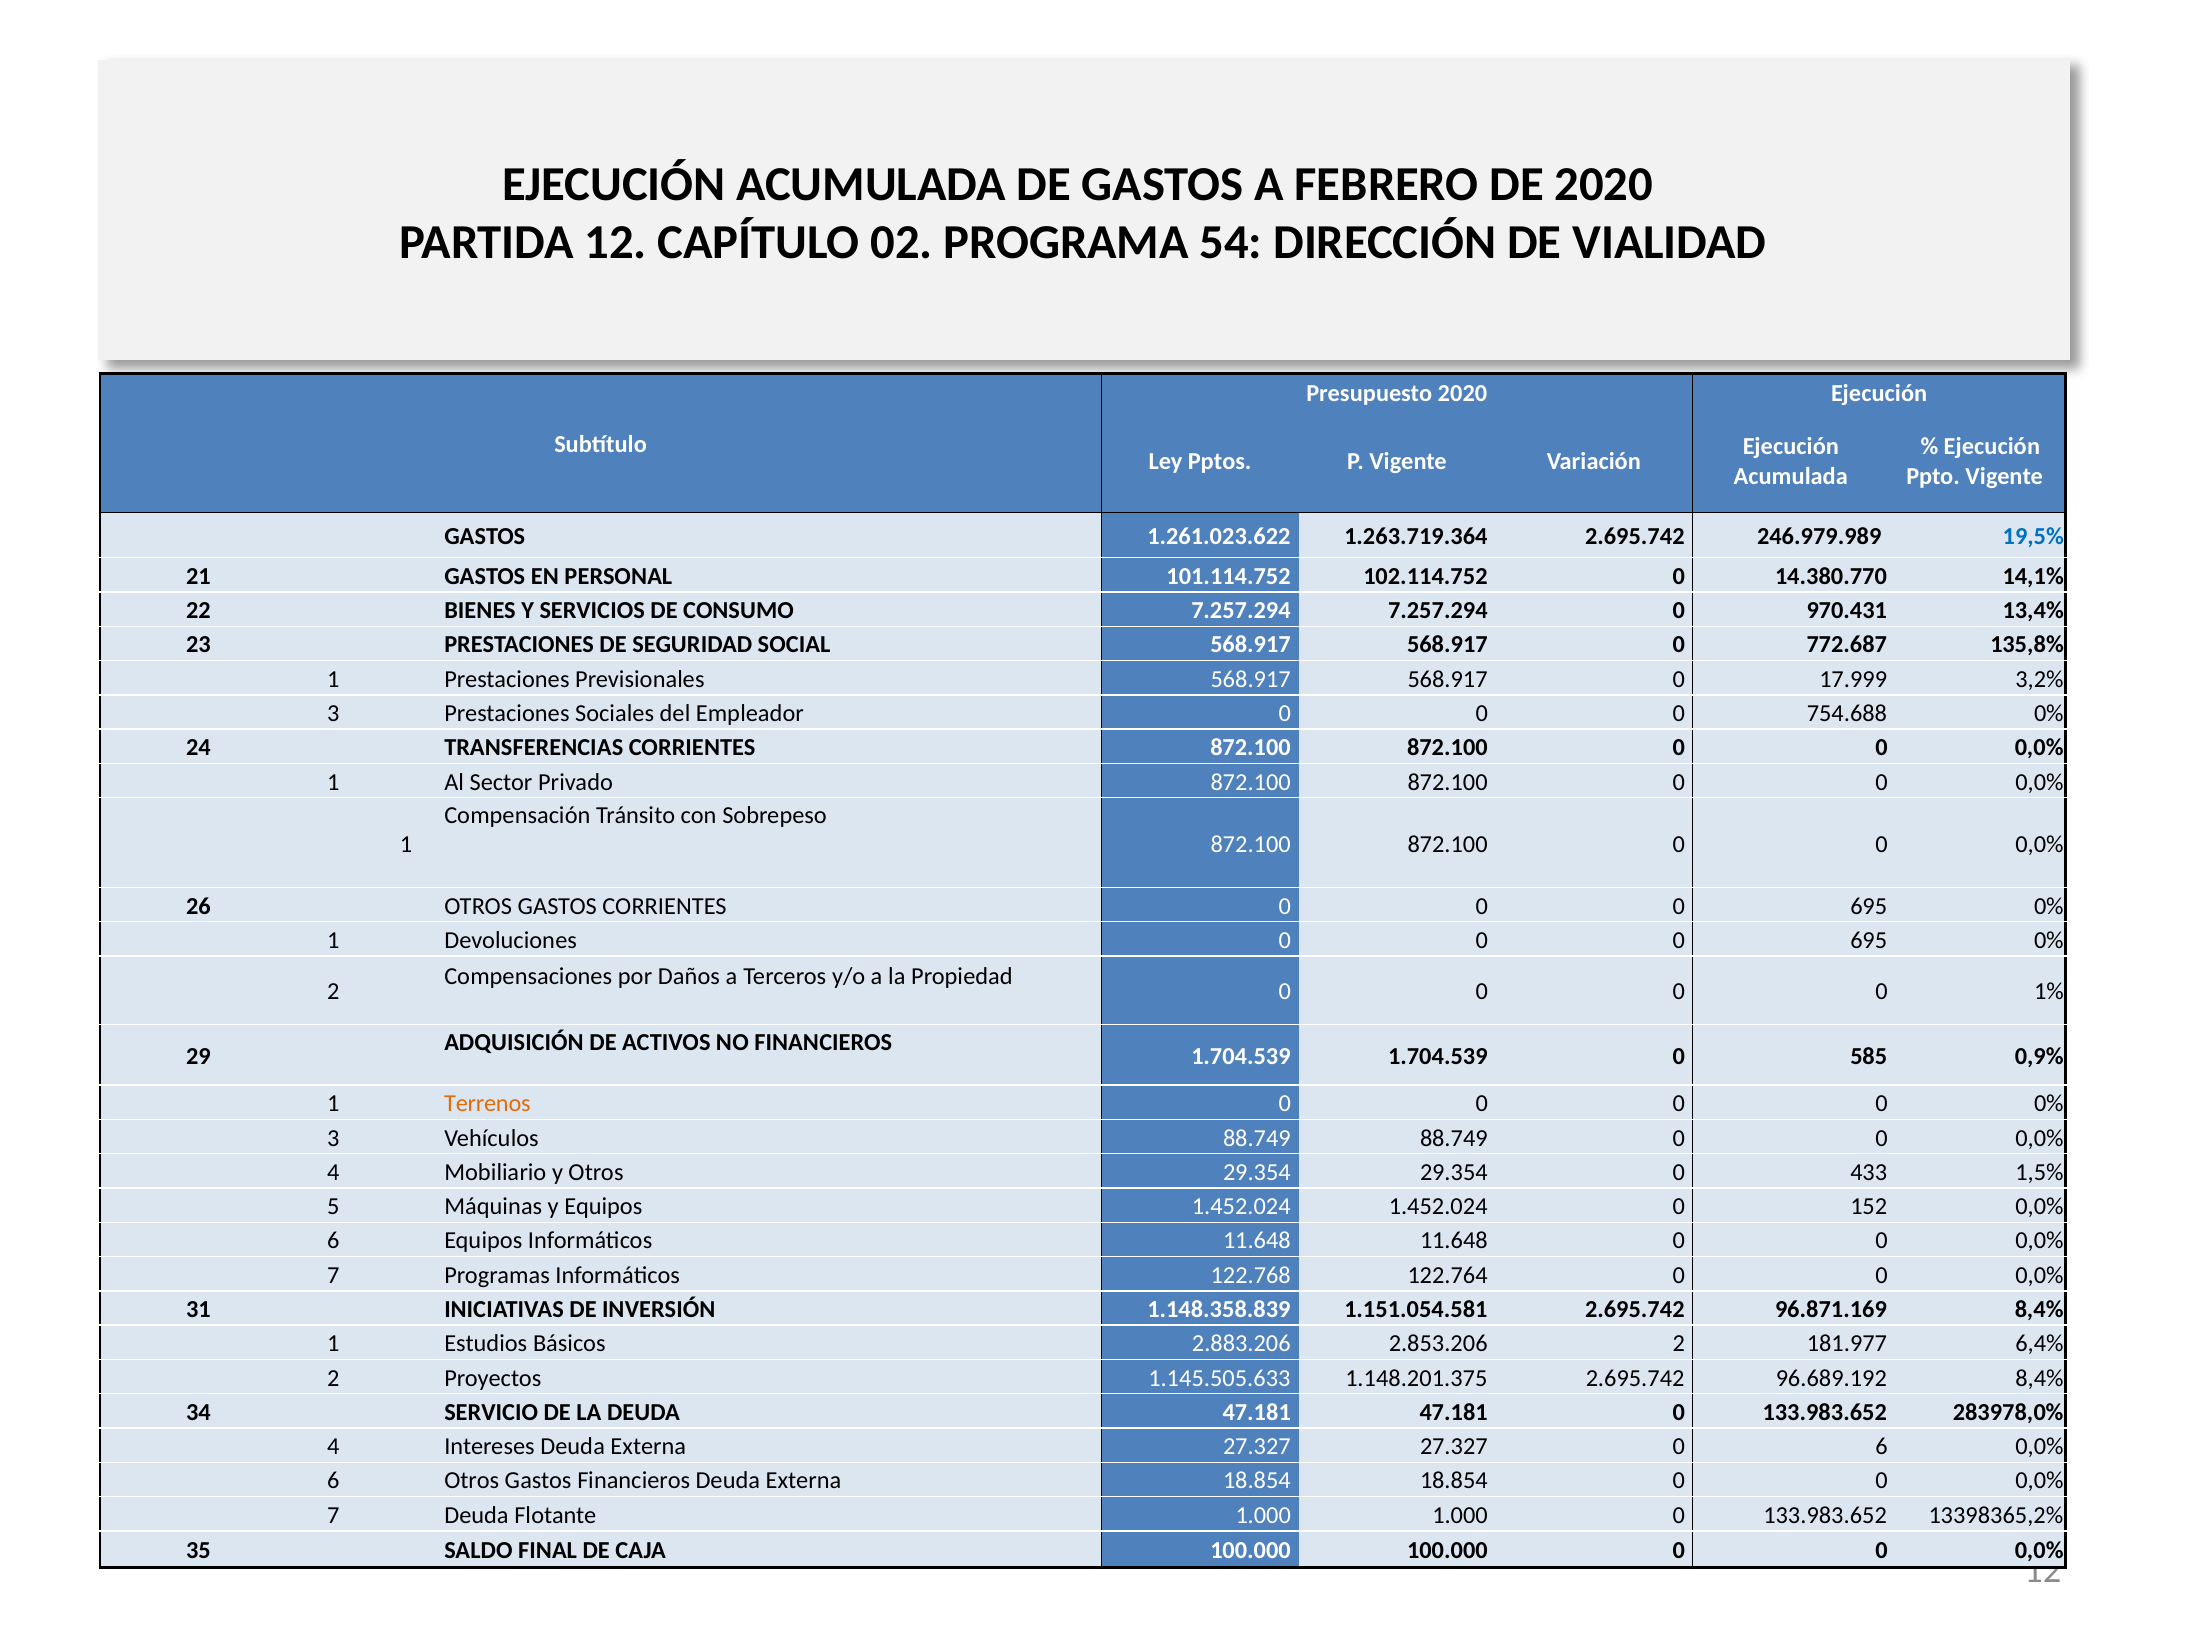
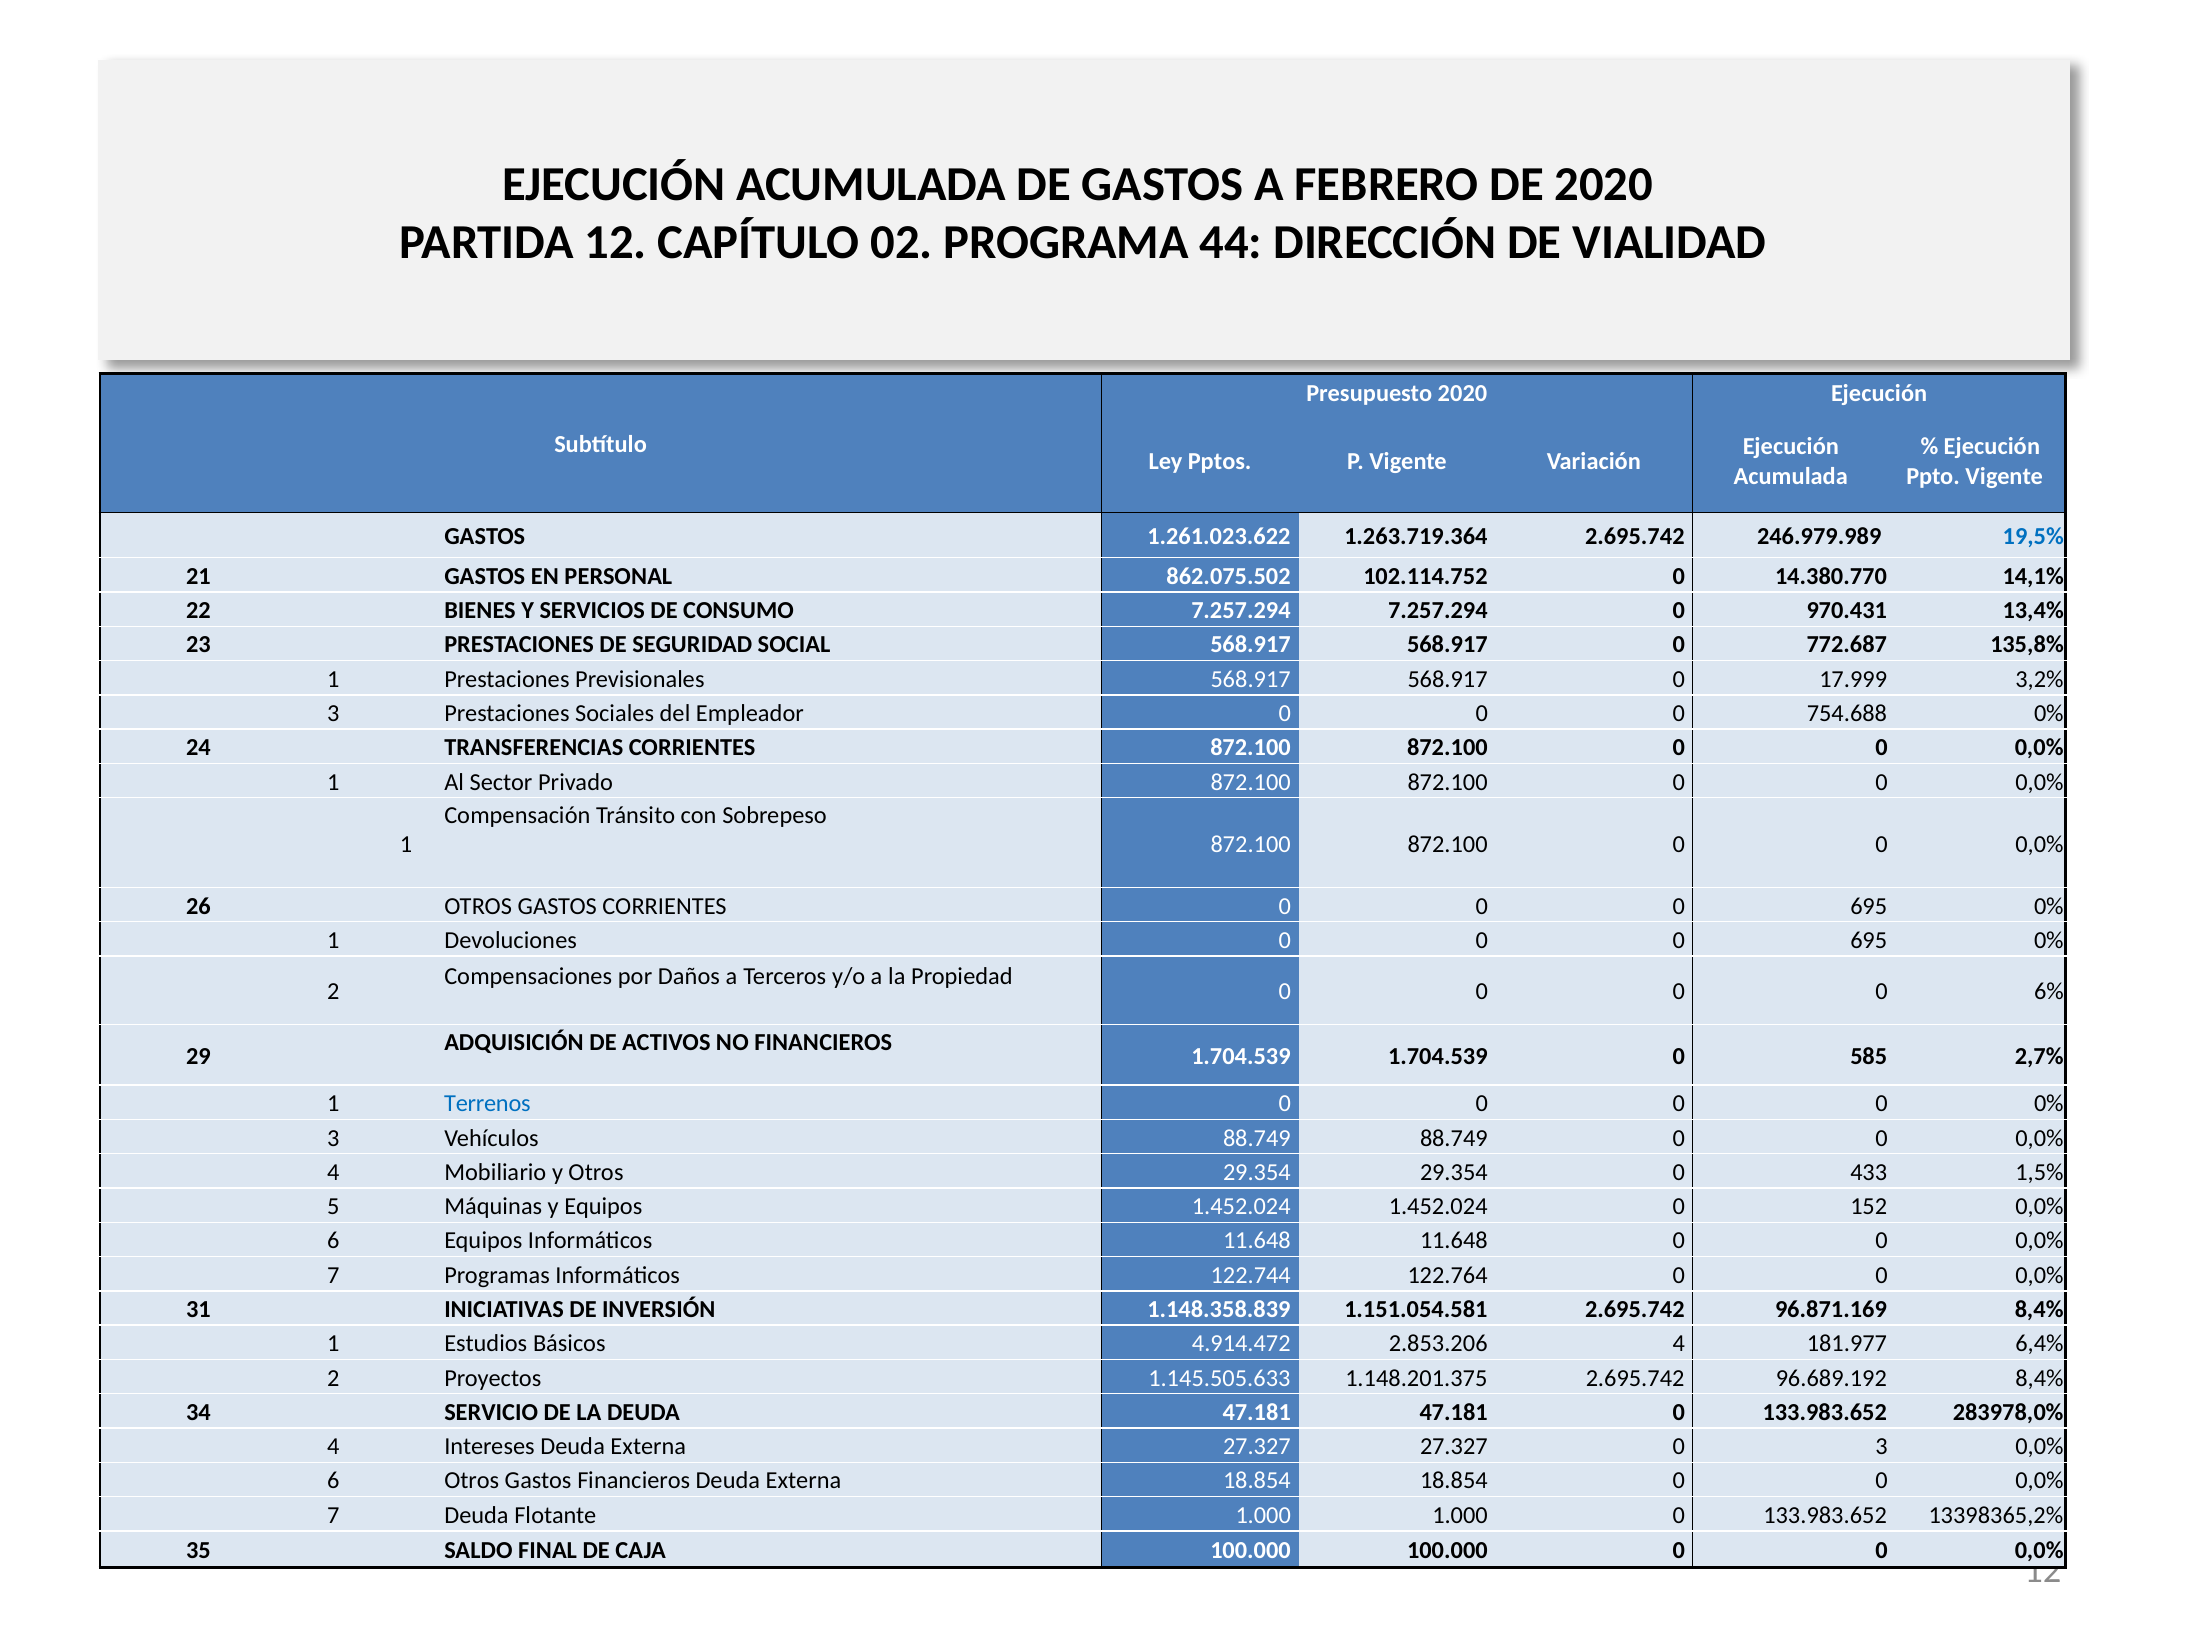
54: 54 -> 44 (1231, 242)
101.114.752: 101.114.752 -> 862.075.502 (1229, 576)
1%: 1% -> 6% (2049, 992)
0,9%: 0,9% -> 2,7% (2039, 1056)
Terrenos colour: orange -> blue (487, 1104)
122.768: 122.768 -> 122.744 (1251, 1275)
2.883.206: 2.883.206 -> 4.914.472 (1241, 1344)
2.853.206 2: 2 -> 4 (1679, 1344)
0 6: 6 -> 3 (1881, 1446)
